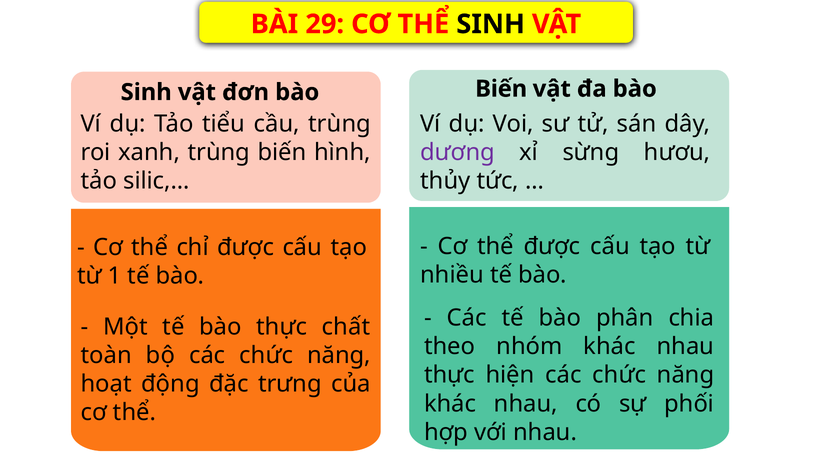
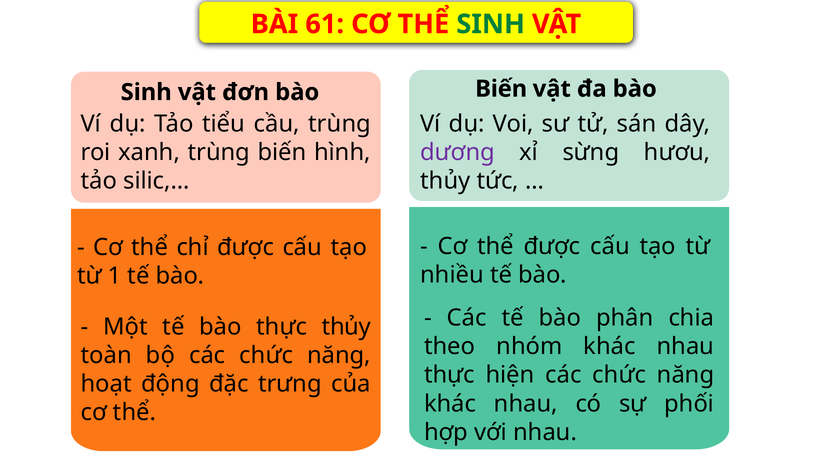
29: 29 -> 61 (325, 24)
SINH colour: black -> green (491, 24)
thực chất: chất -> thủy (346, 327)
